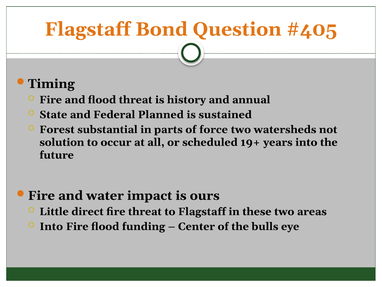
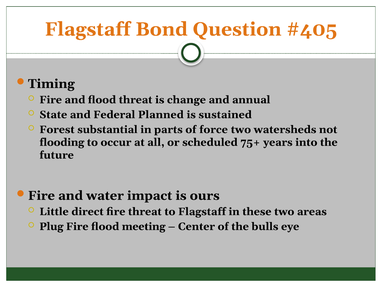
history: history -> change (186, 100)
solution: solution -> flooding (62, 142)
19+: 19+ -> 75+ (250, 142)
Into: Into -> Plug (51, 226)
funding: funding -> meeting (144, 226)
